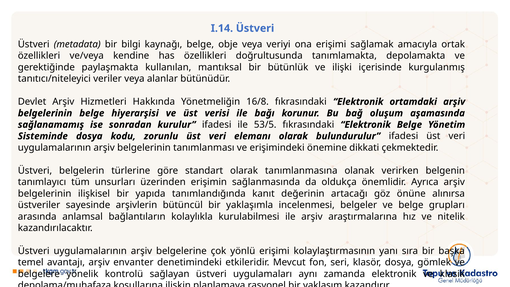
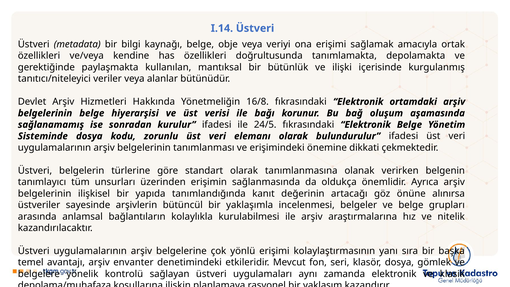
53/5: 53/5 -> 24/5 (265, 125)
